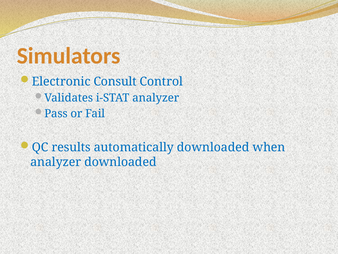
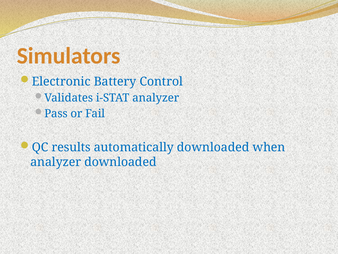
Consult: Consult -> Battery (115, 81)
